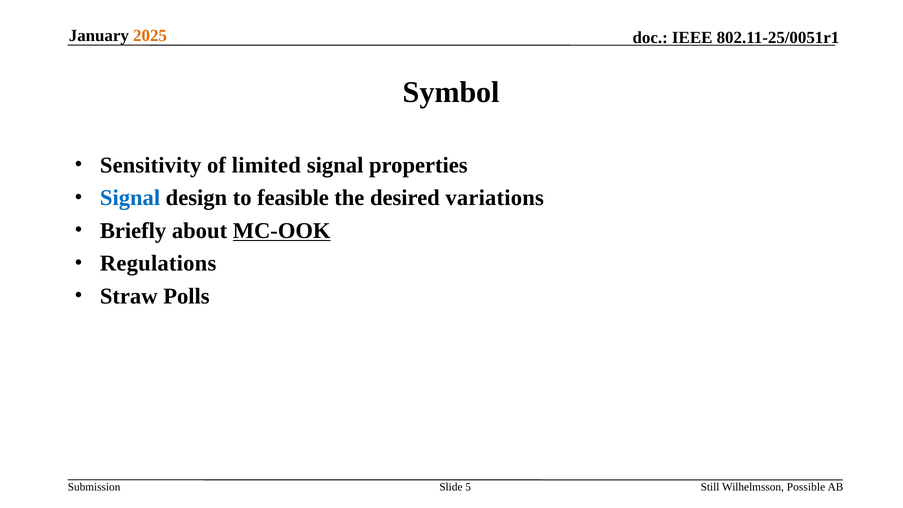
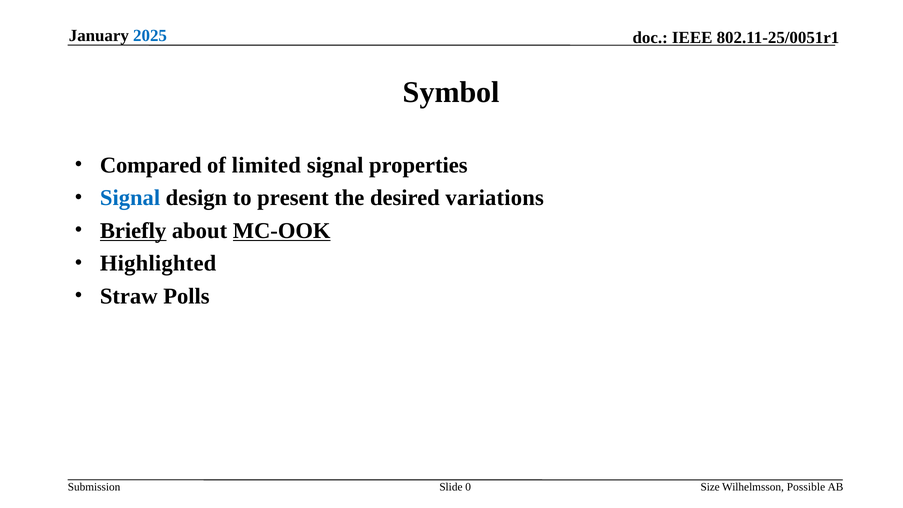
2025 colour: orange -> blue (150, 36)
Sensitivity: Sensitivity -> Compared (151, 165)
feasible: feasible -> present (293, 198)
Briefly underline: none -> present (133, 231)
Regulations: Regulations -> Highlighted (158, 263)
5: 5 -> 0 (468, 487)
Still: Still -> Size (710, 487)
